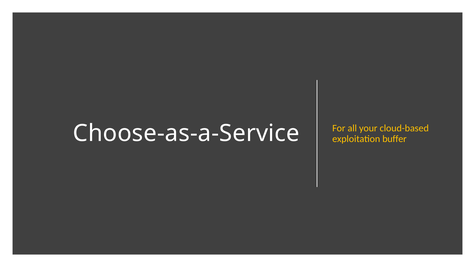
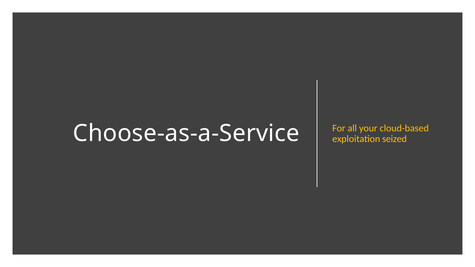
buffer: buffer -> seized (395, 139)
